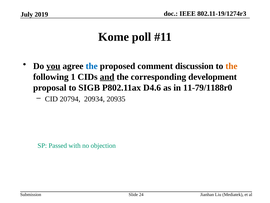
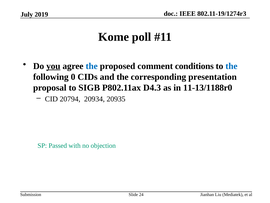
discussion: discussion -> conditions (194, 66)
the colour: orange -> blue (231, 66)
1: 1 -> 0 (73, 77)
and underline: present -> none (107, 77)
development: development -> presentation (213, 77)
D4.6: D4.6 -> D4.3 (152, 87)
11-79/1188r0: 11-79/1188r0 -> 11-13/1188r0 (208, 87)
